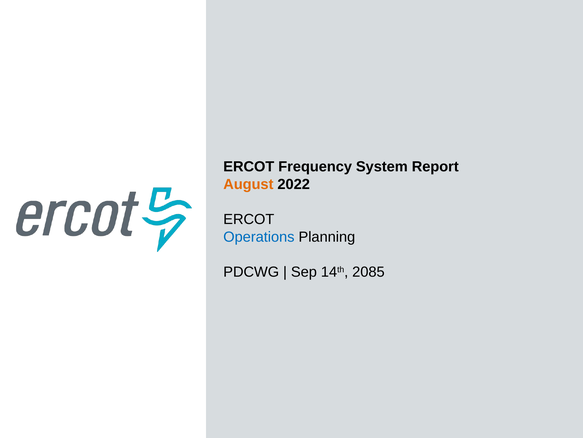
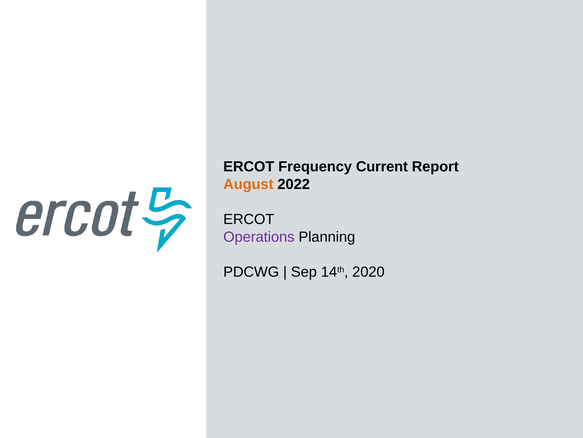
System: System -> Current (382, 166)
Operations colour: blue -> purple (259, 236)
2085: 2085 -> 2020 (368, 271)
